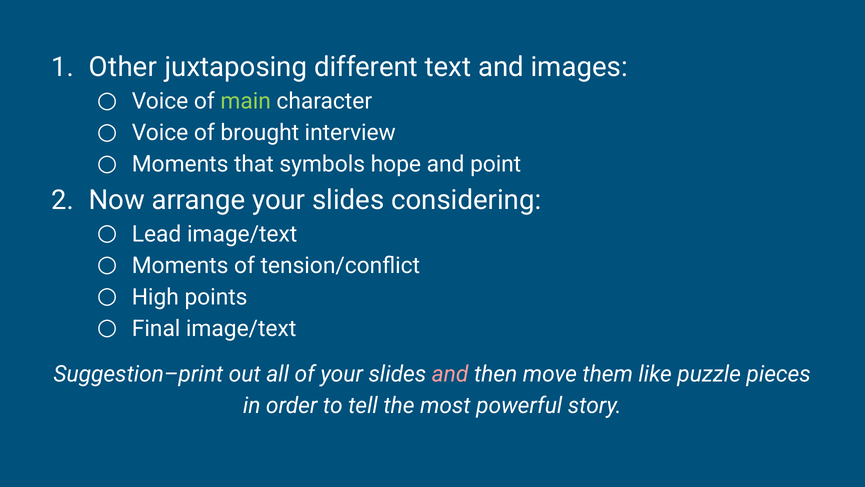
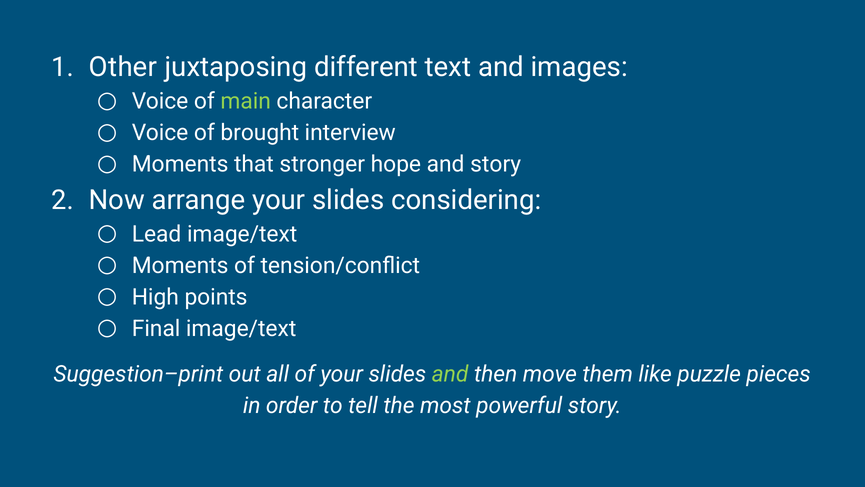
symbols: symbols -> stronger (322, 164)
and point: point -> story (496, 164)
and colour: pink -> light green (450, 374)
